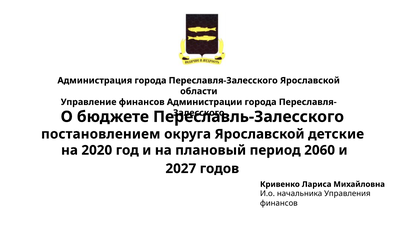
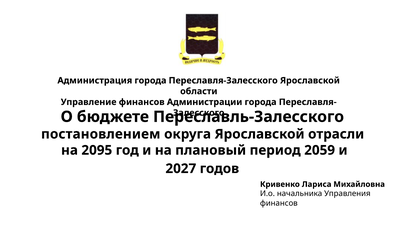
детские: детские -> отрасли (336, 134)
2020: 2020 -> 2095 (97, 150)
2060: 2060 -> 2059 (320, 150)
